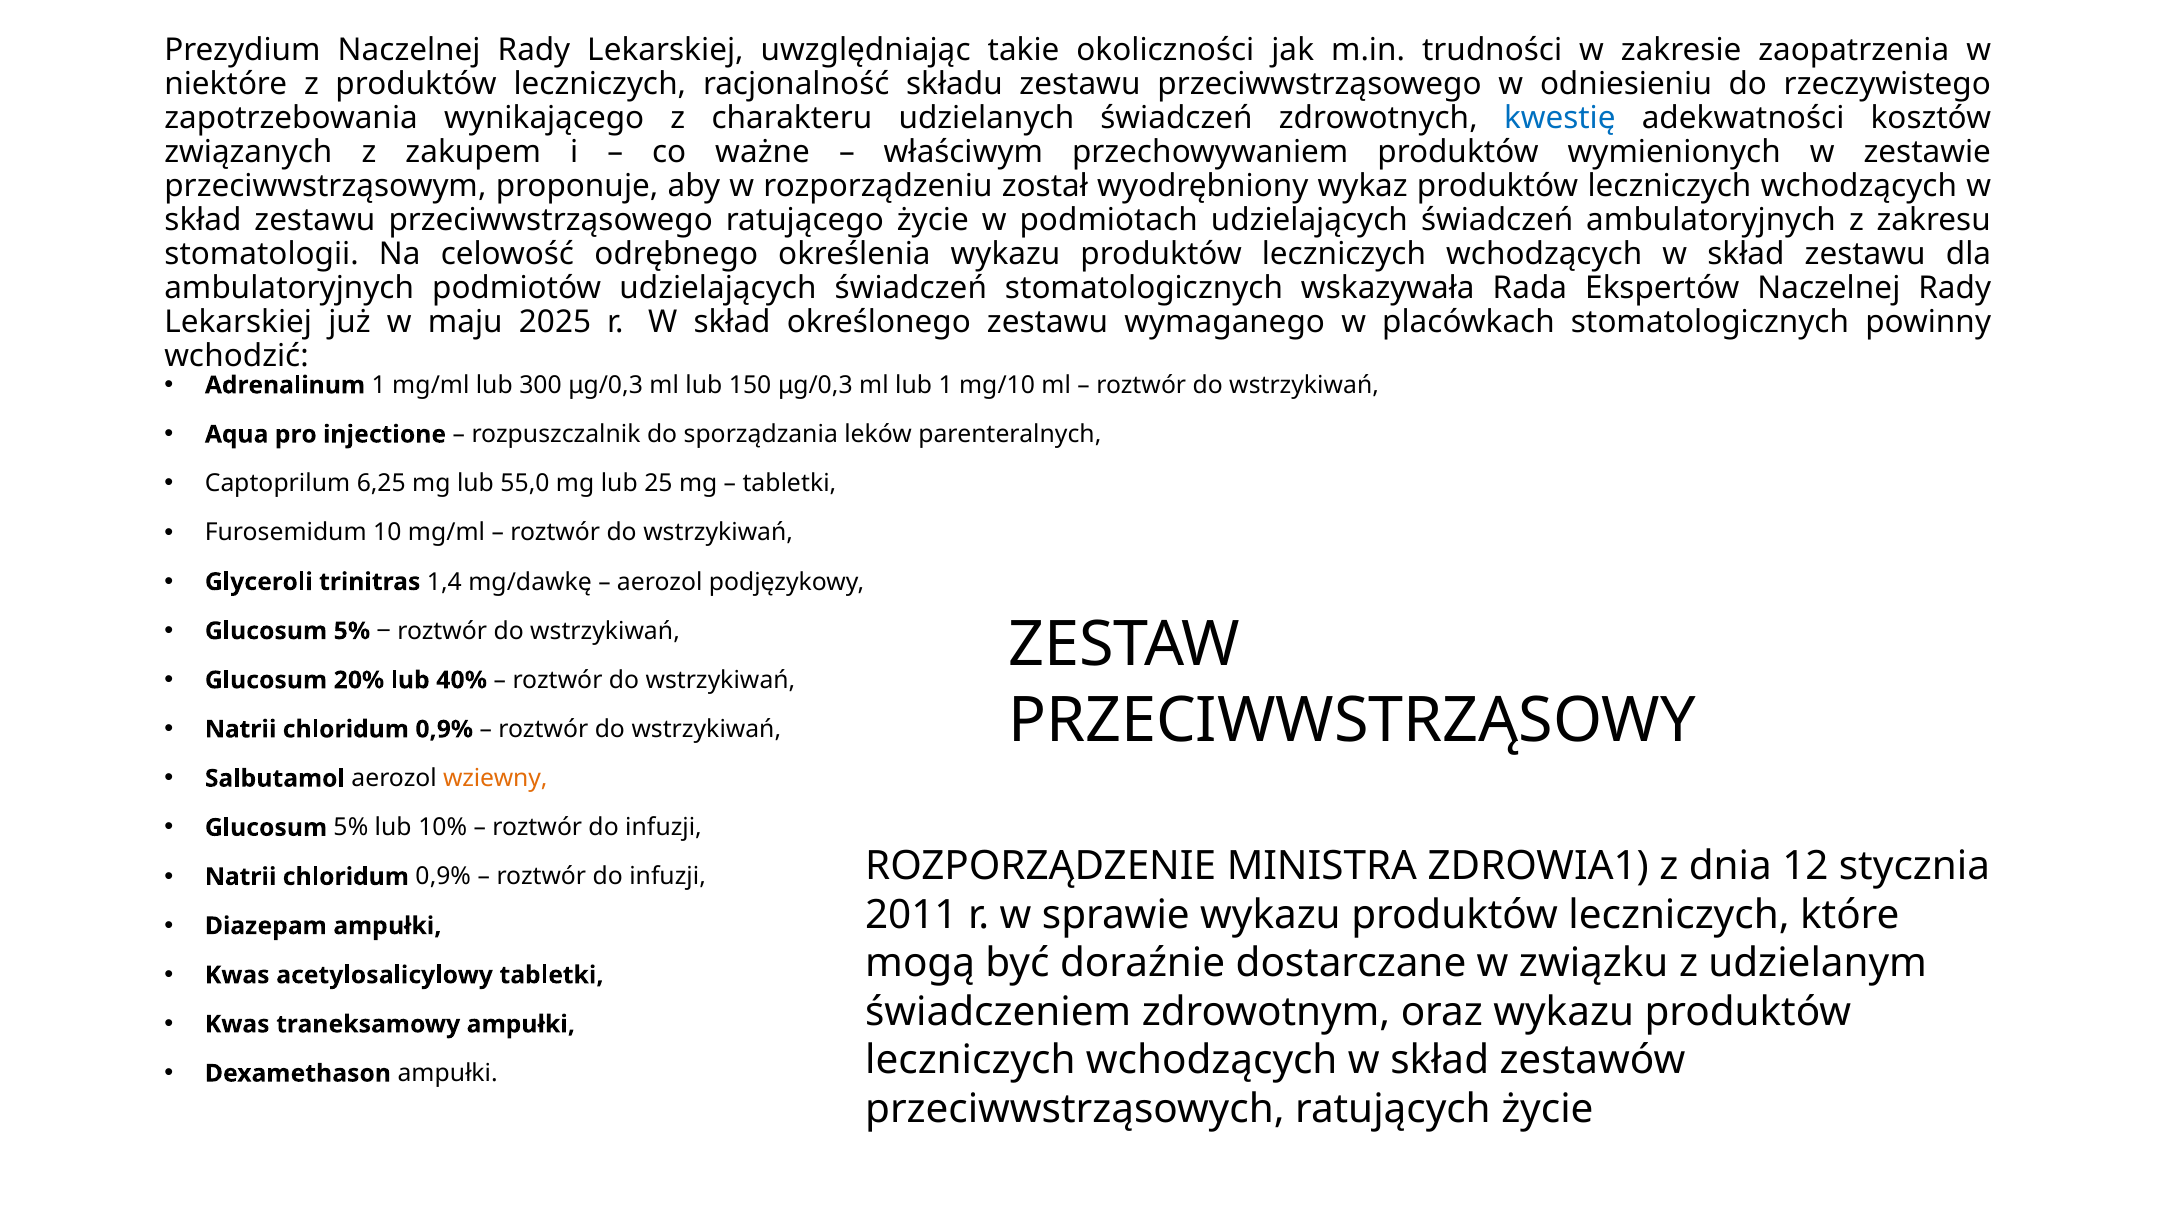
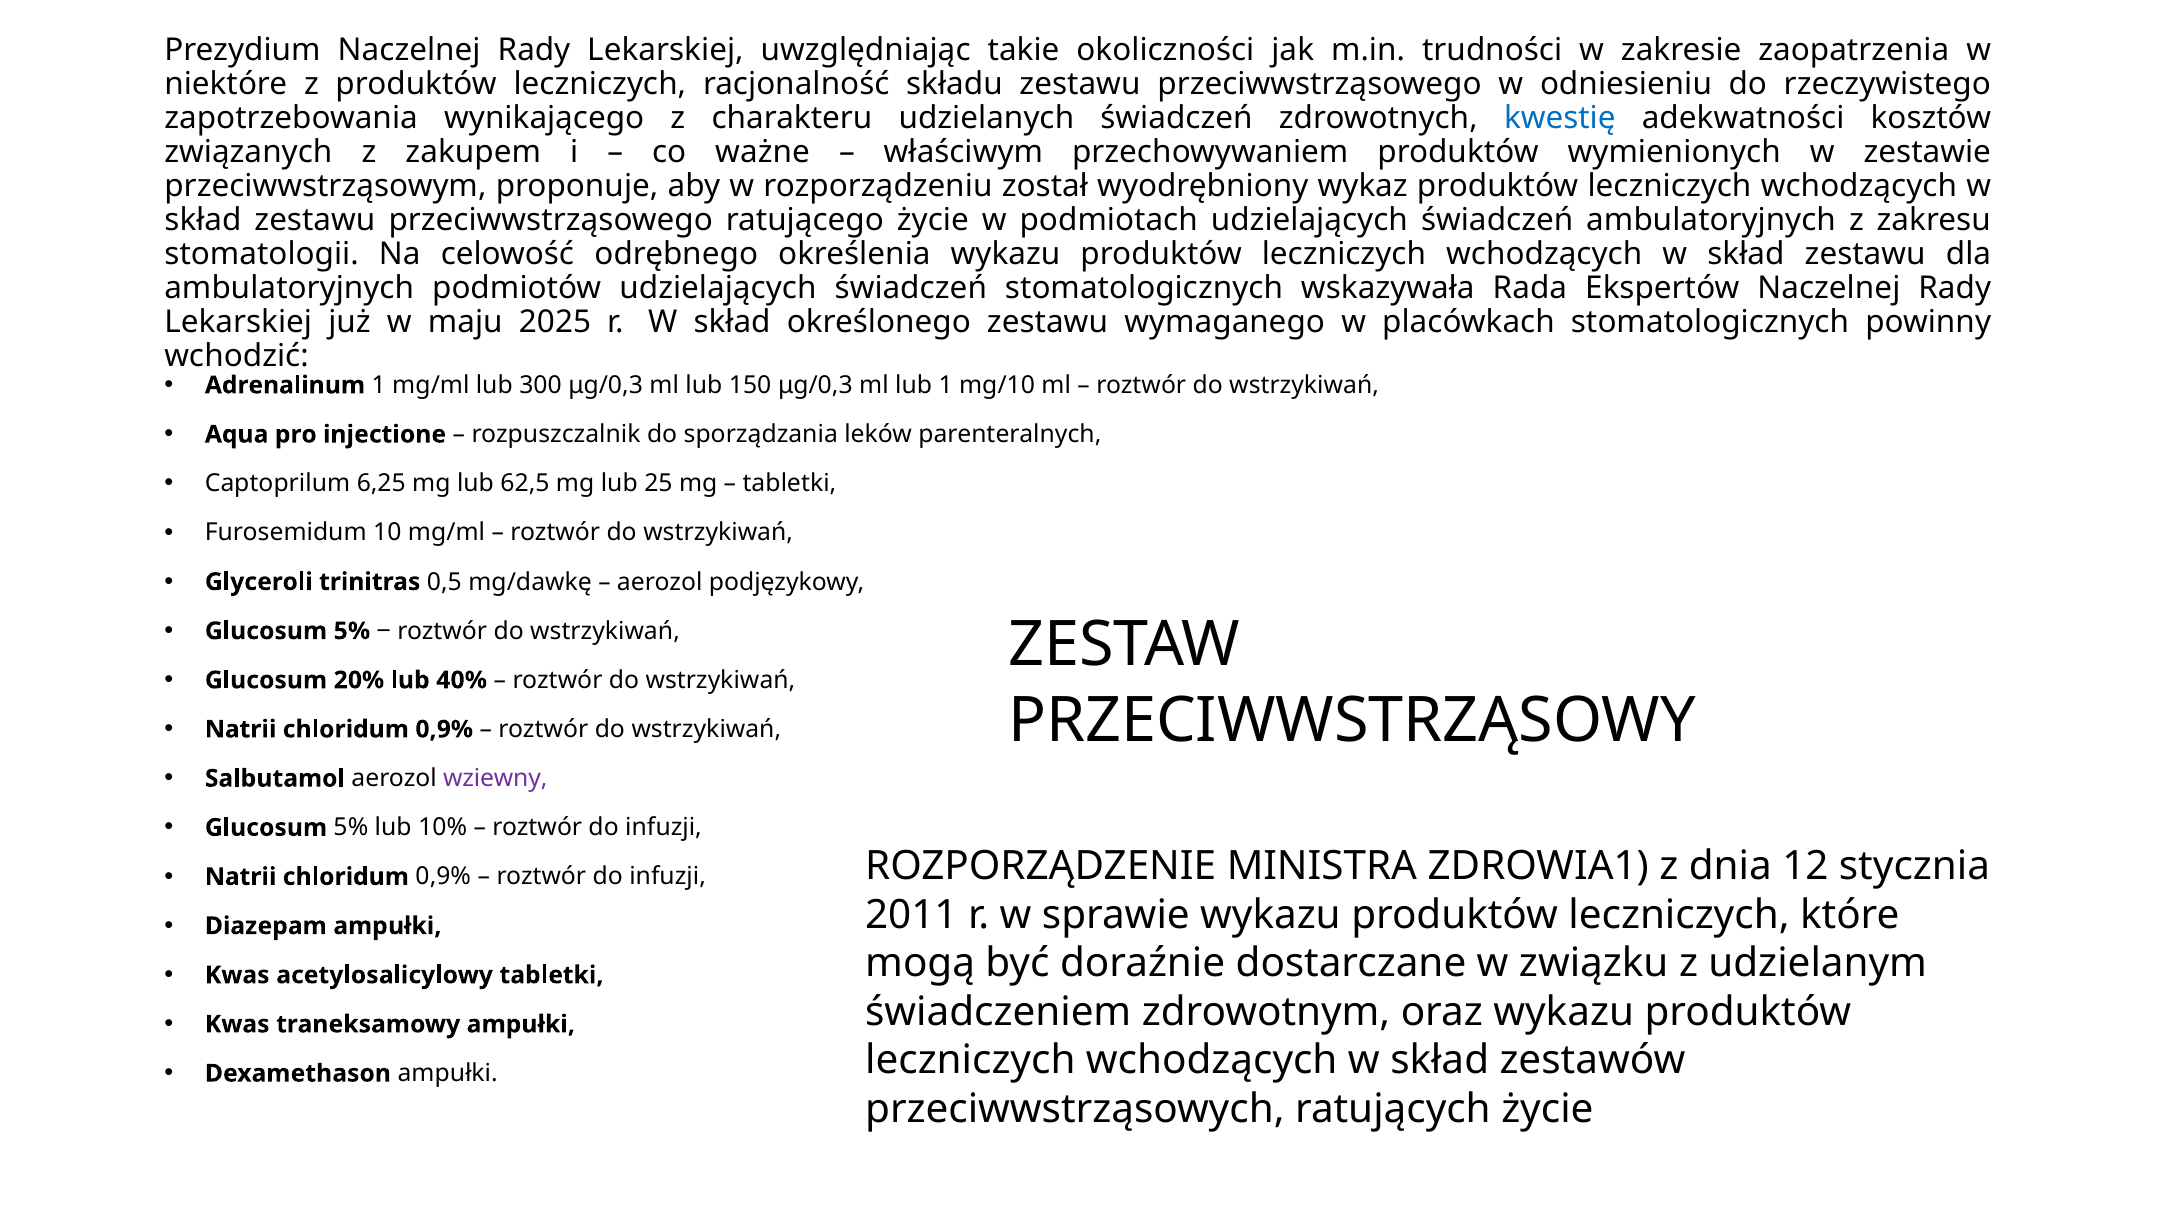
55,0: 55,0 -> 62,5 (525, 484)
1,4: 1,4 -> 0,5 (444, 582)
wziewny colour: orange -> purple (495, 779)
